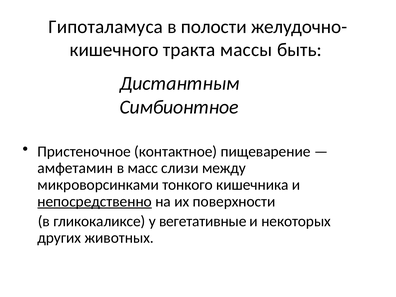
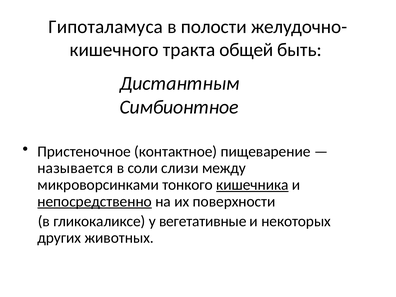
массы: массы -> общей (246, 50)
амфетамин: амфетамин -> называется (75, 168)
масс: масс -> соли (143, 168)
кишечника underline: none -> present (252, 185)
